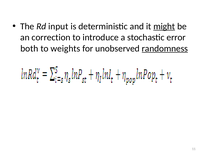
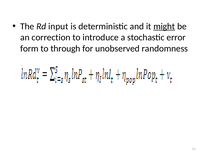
both: both -> form (29, 48)
weights: weights -> through (65, 48)
randomness underline: present -> none (165, 48)
